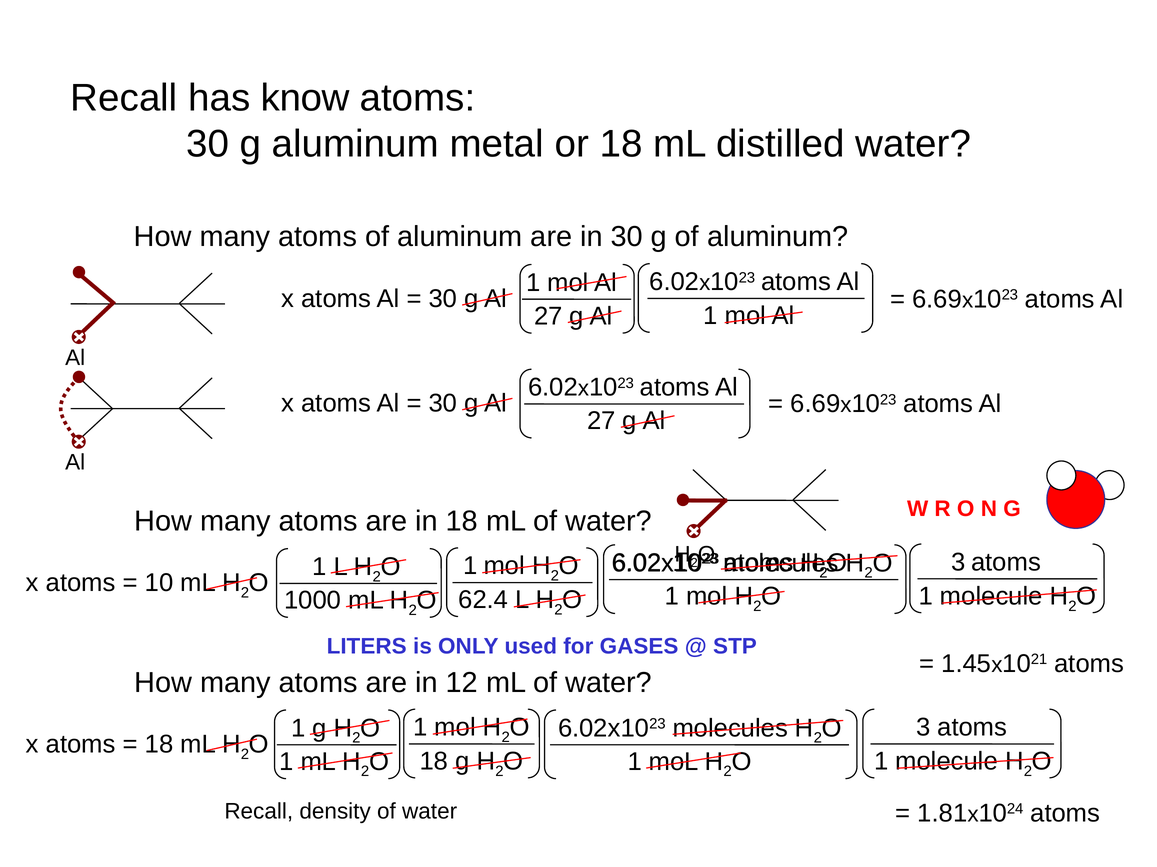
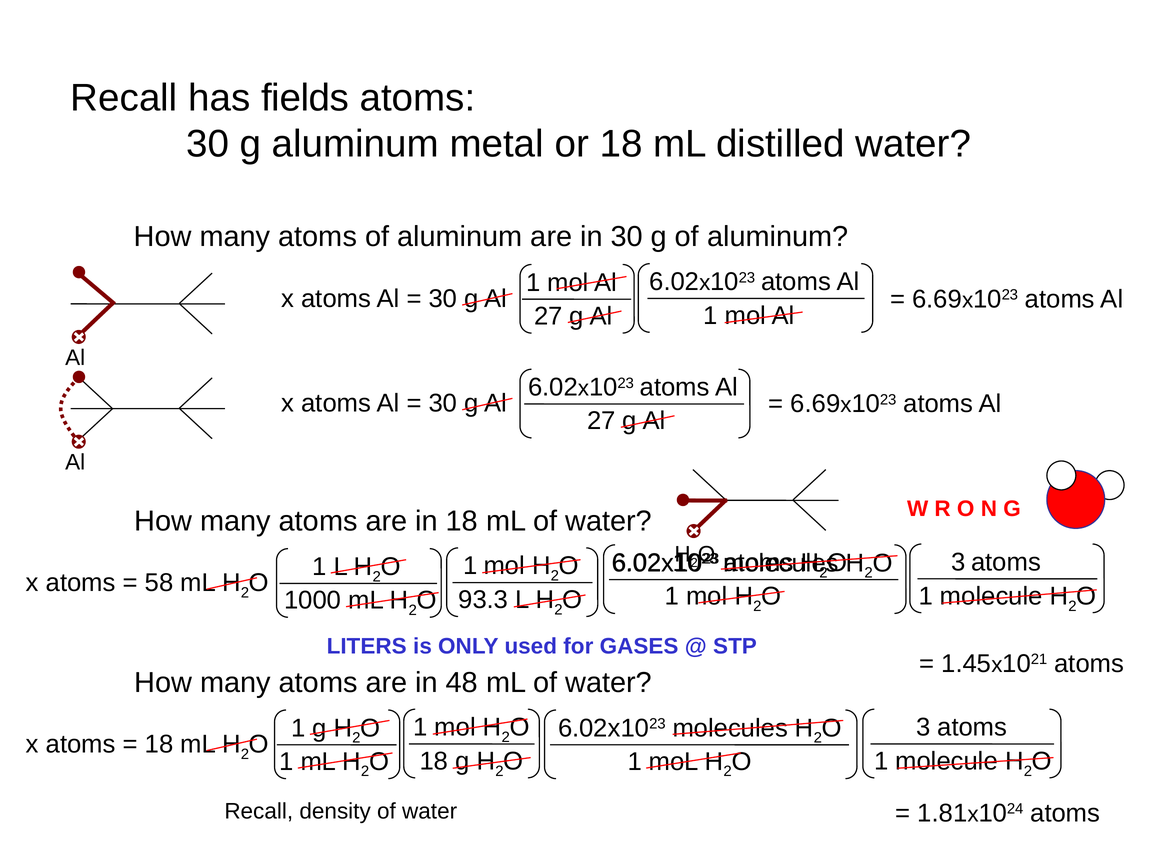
know: know -> fields (305, 98)
10: 10 -> 58 (159, 583)
62.4: 62.4 -> 93.3 (483, 601)
12: 12 -> 48 (462, 683)
